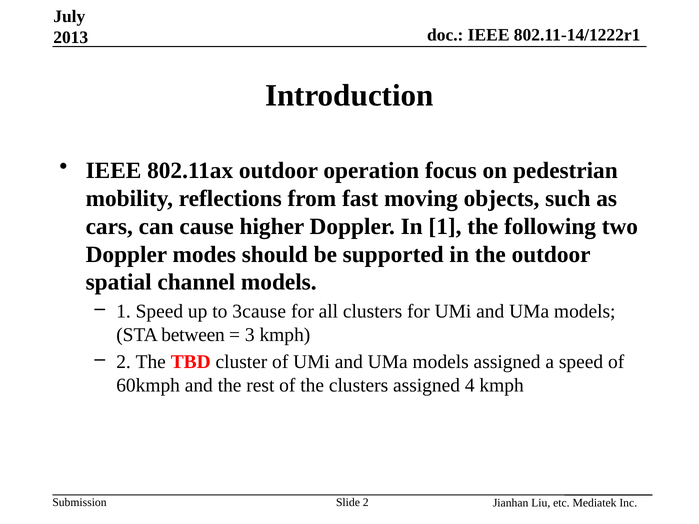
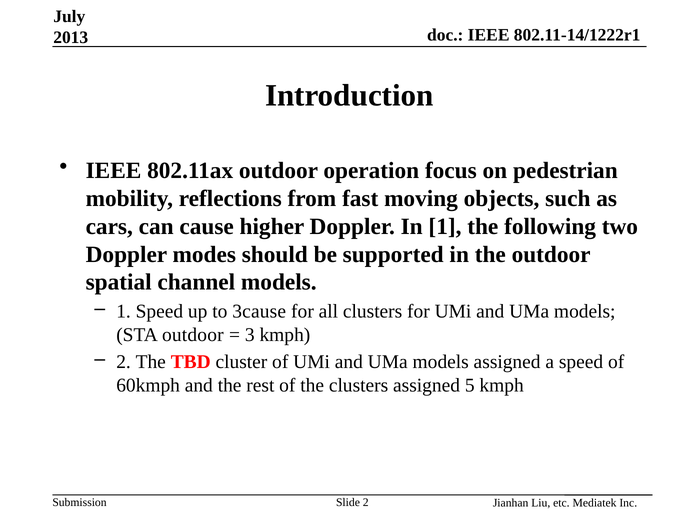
STA between: between -> outdoor (193, 335)
4: 4 -> 5 (470, 386)
